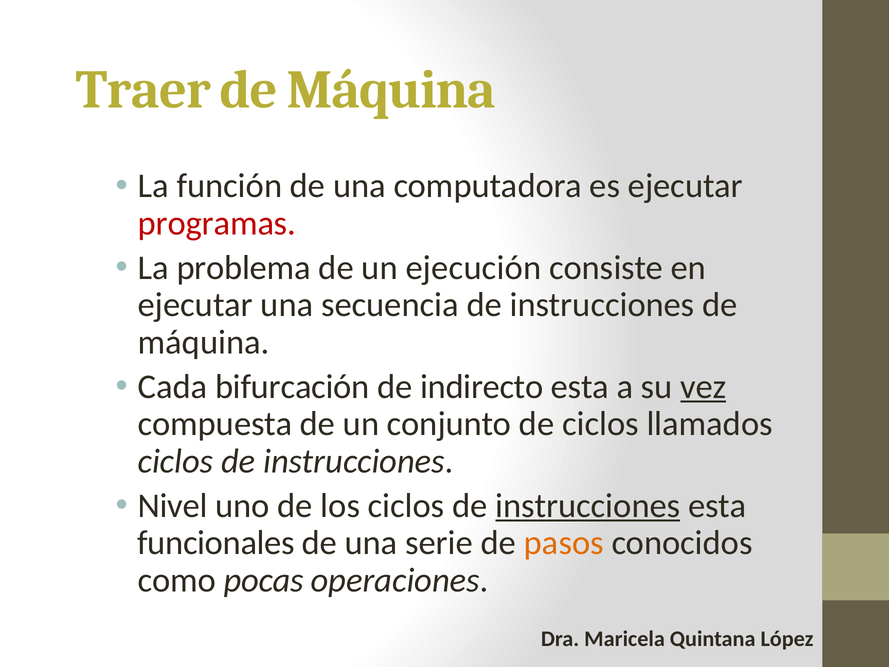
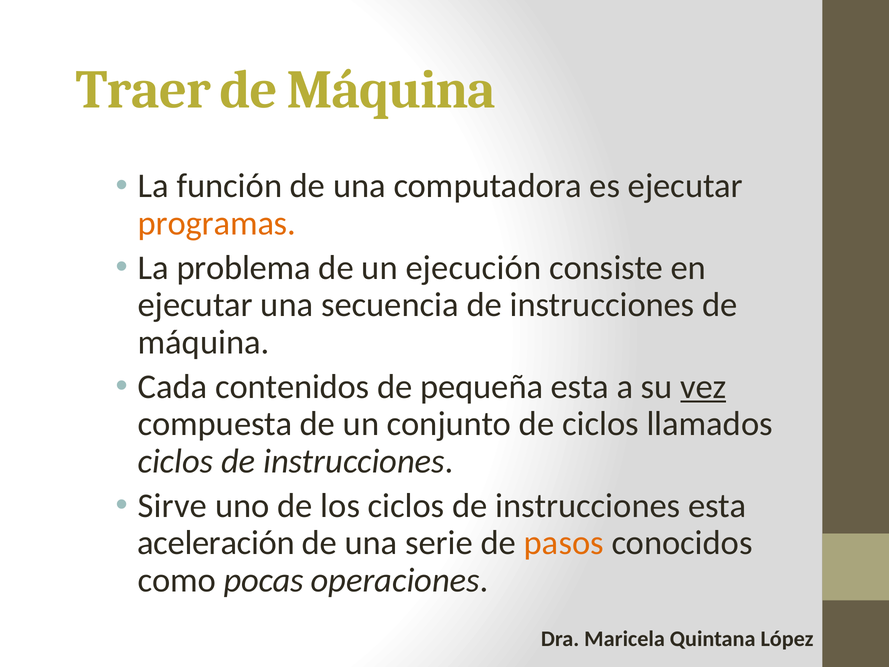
programas colour: red -> orange (217, 223)
bifurcación: bifurcación -> contenidos (292, 387)
indirecto: indirecto -> pequeña (482, 387)
Nivel: Nivel -> Sirve (172, 505)
instrucciones underline: present -> none (588, 505)
funcionales: funcionales -> aceleración (216, 543)
